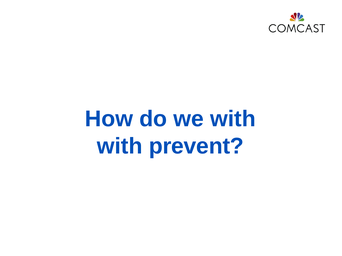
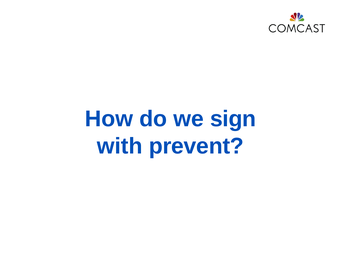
we with: with -> sign (233, 119)
